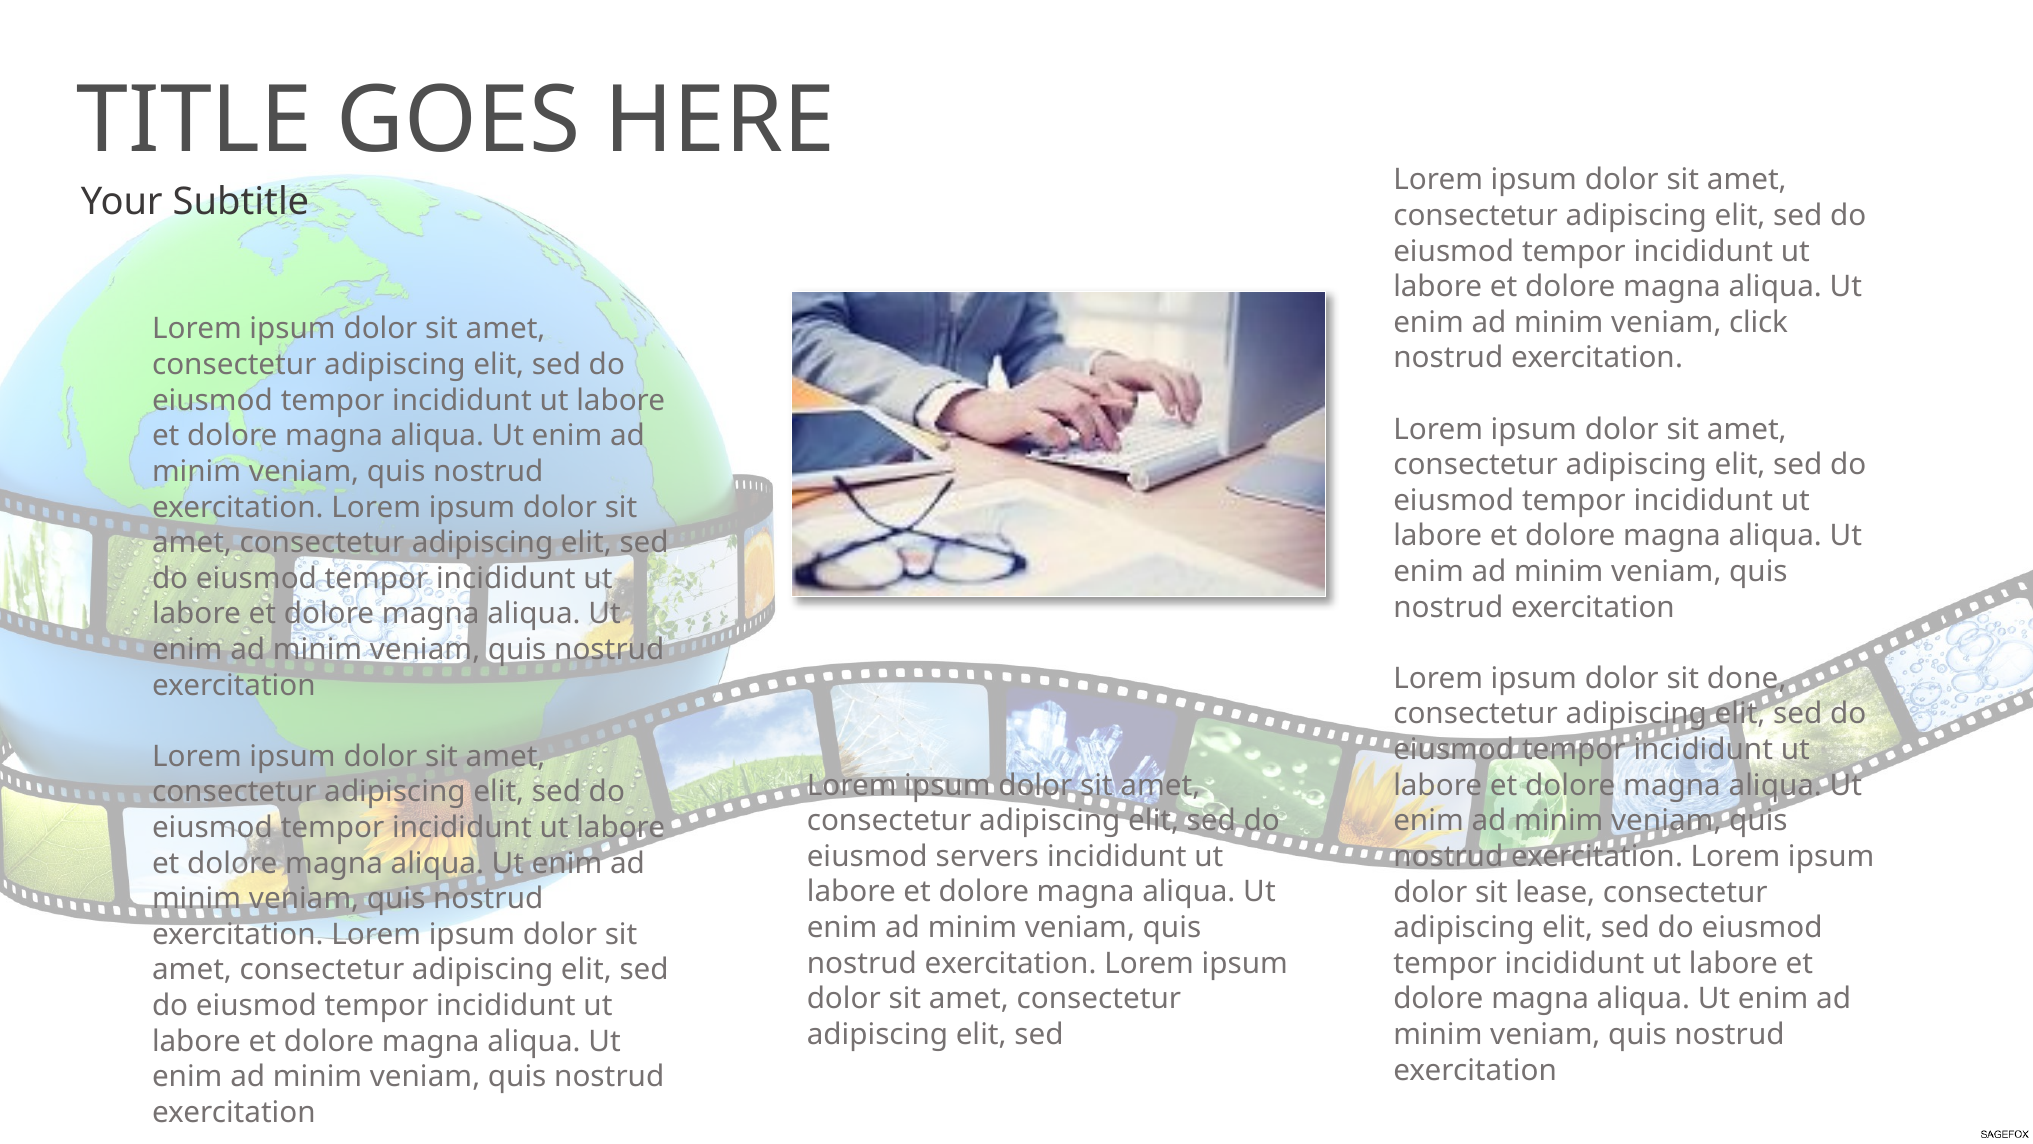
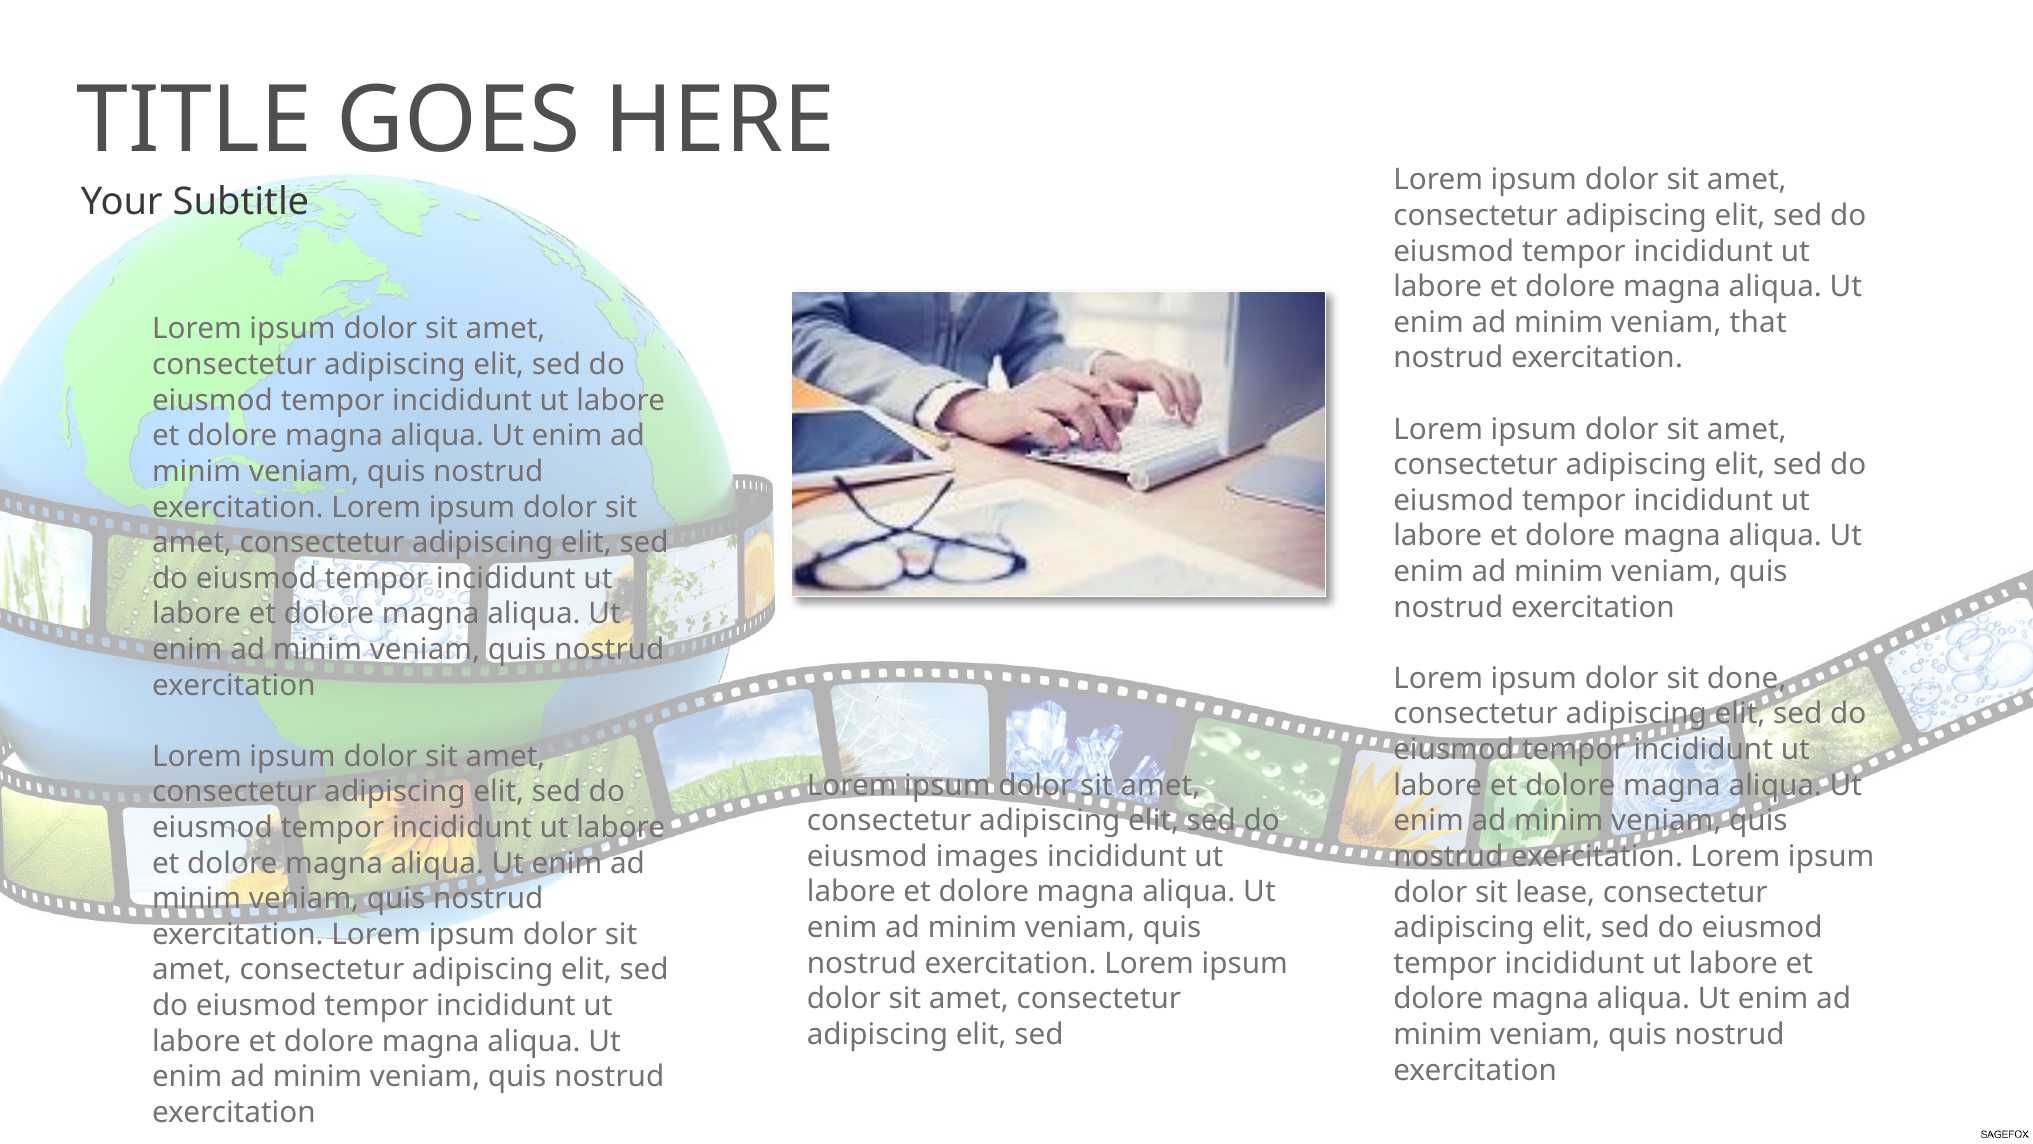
click: click -> that (1758, 322)
servers: servers -> images (987, 856)
